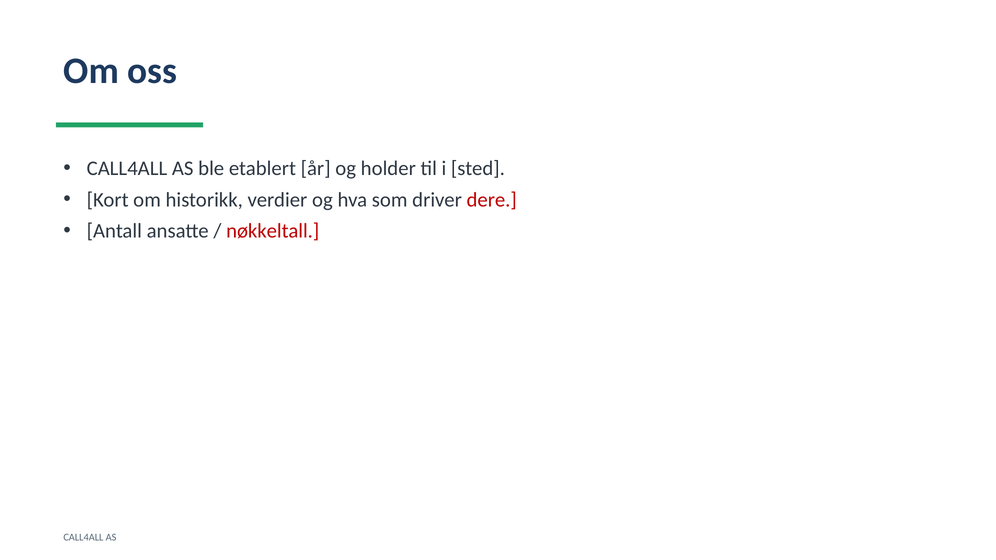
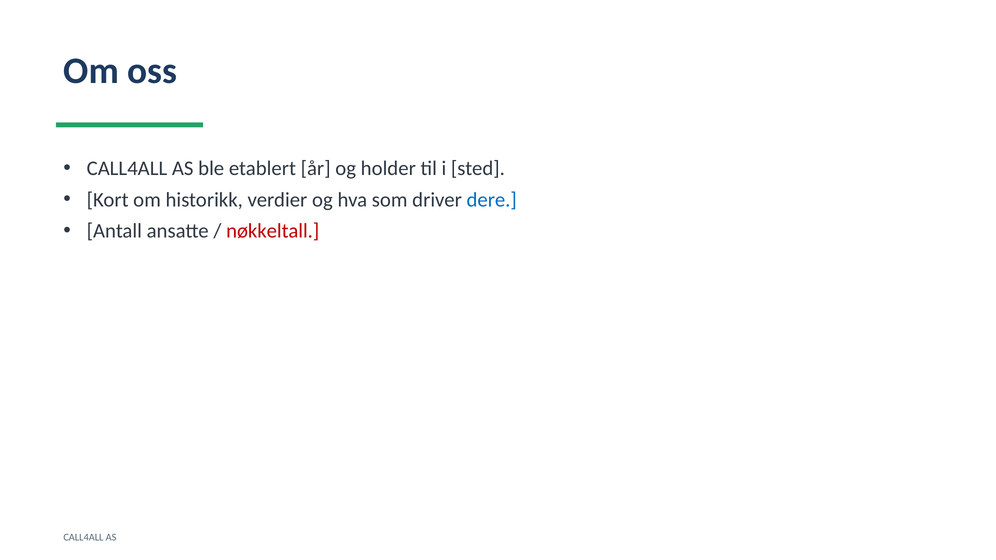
dere colour: red -> blue (492, 200)
